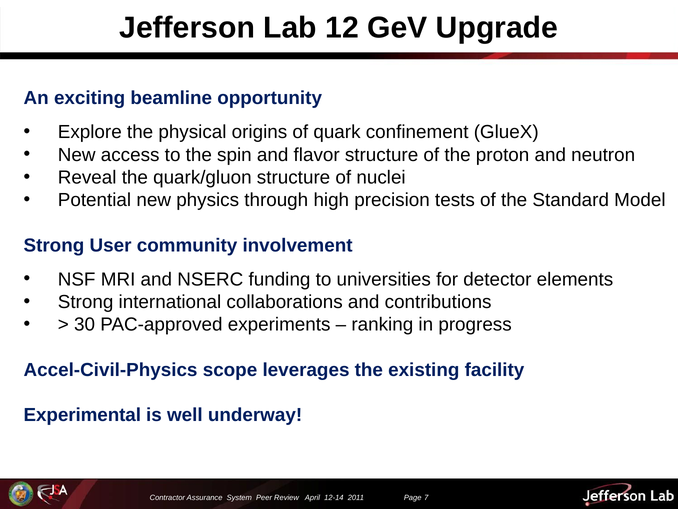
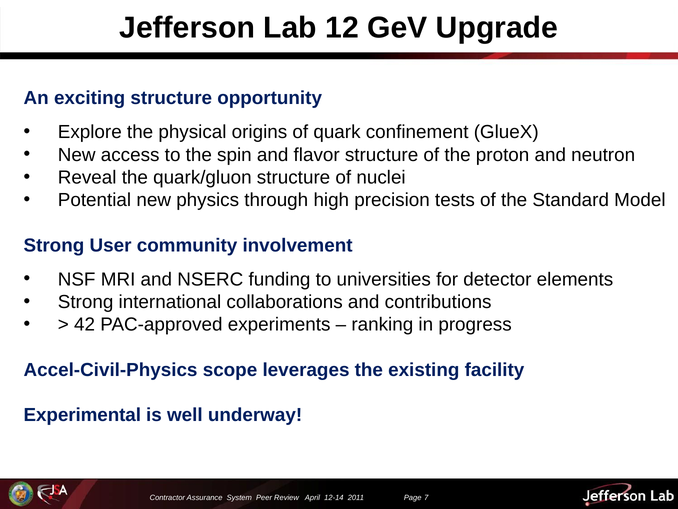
exciting beamline: beamline -> structure (171, 98)
30: 30 -> 42 (85, 324)
